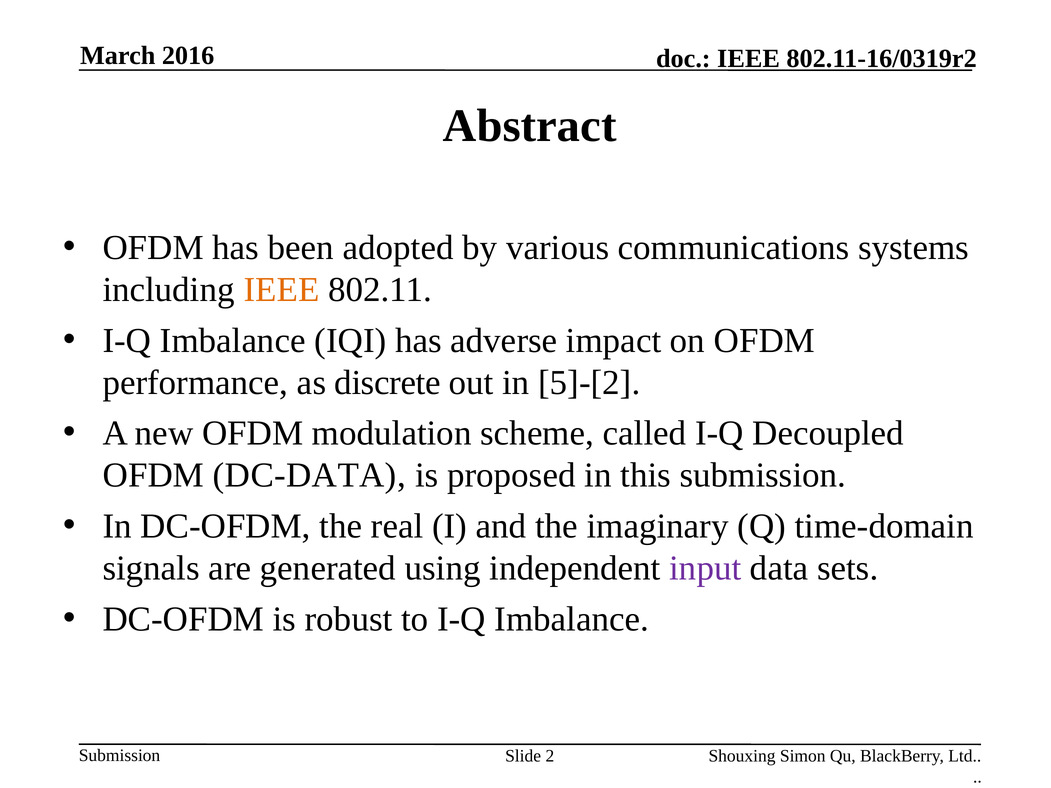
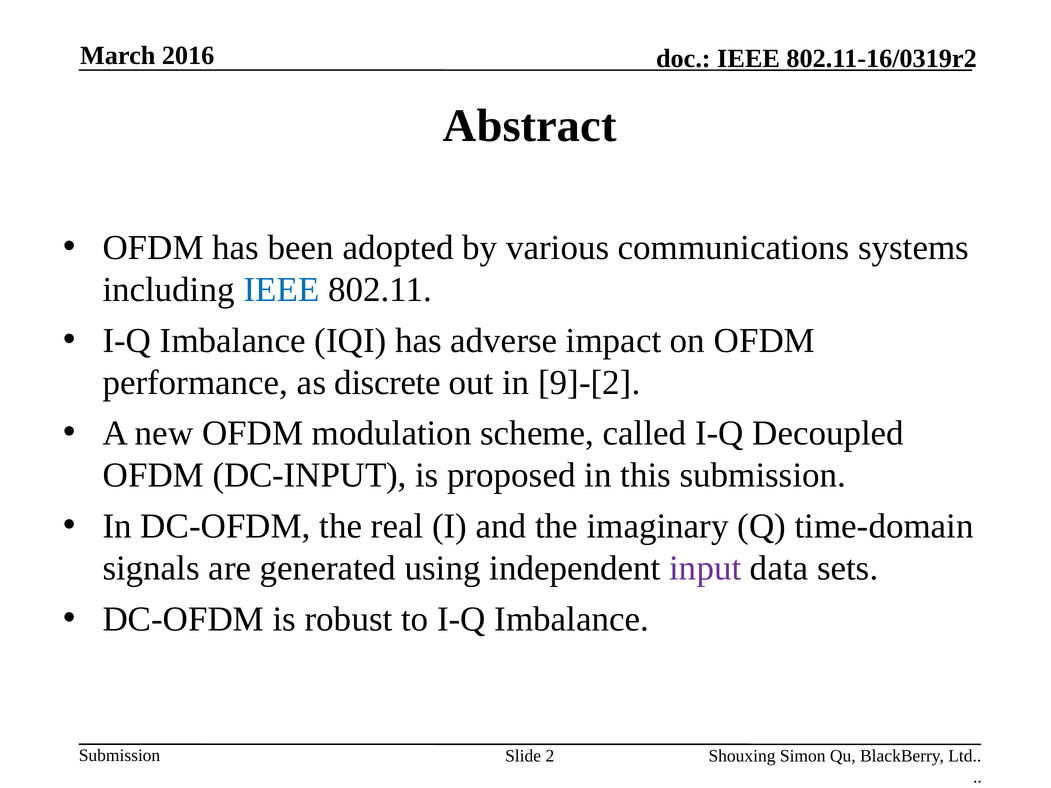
IEEE colour: orange -> blue (281, 290)
5]-[2: 5]-[2 -> 9]-[2 (589, 383)
DC-DATA: DC-DATA -> DC-INPUT (310, 475)
